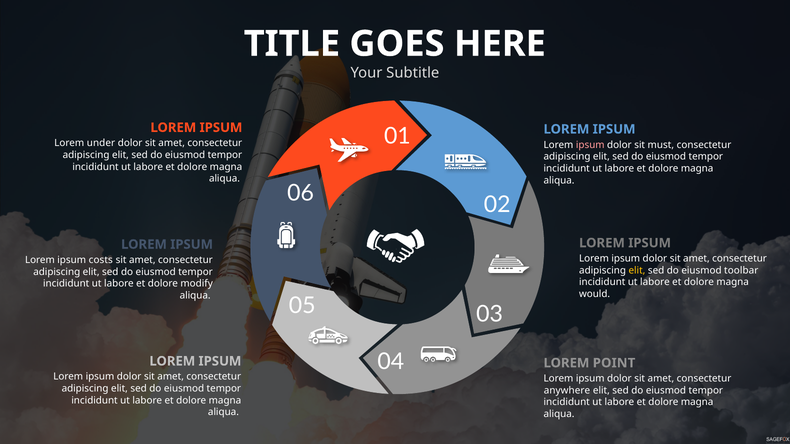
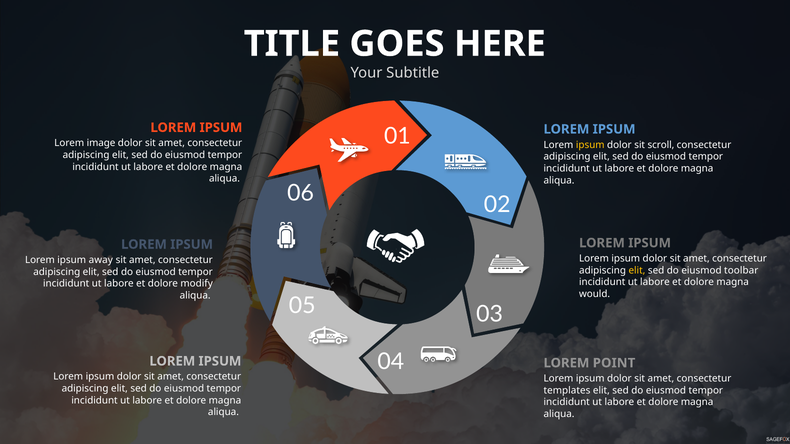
under: under -> image (101, 143)
ipsum colour: pink -> yellow (590, 145)
must: must -> scroll (661, 145)
costs: costs -> away (101, 260)
anywhere: anywhere -> templates (567, 391)
